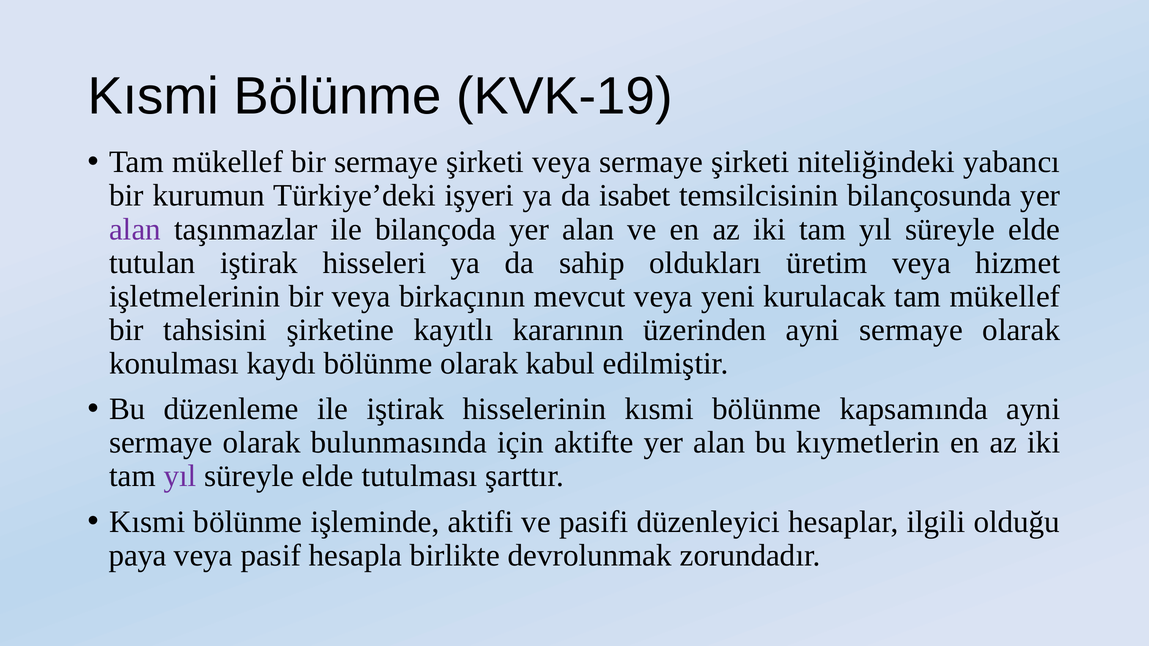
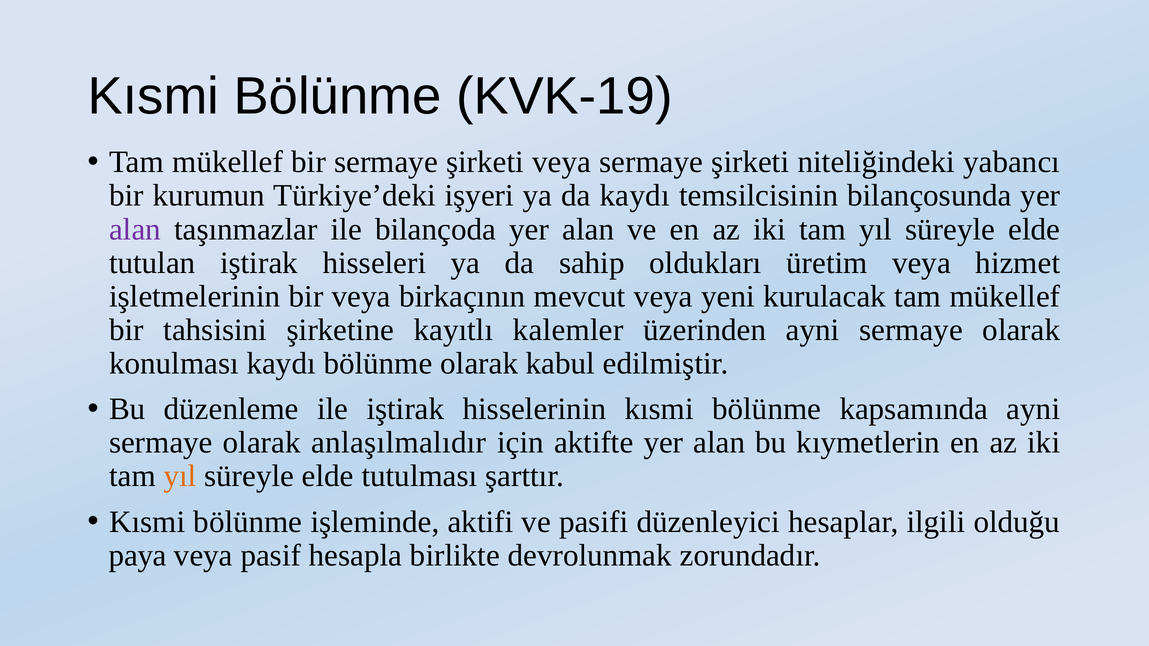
da isabet: isabet -> kaydı (635, 196)
kararının: kararının -> kalemler (568, 330)
bulunmasında: bulunmasında -> anlaşılmalıdır (399, 443)
yıl colour: purple -> orange (180, 476)
